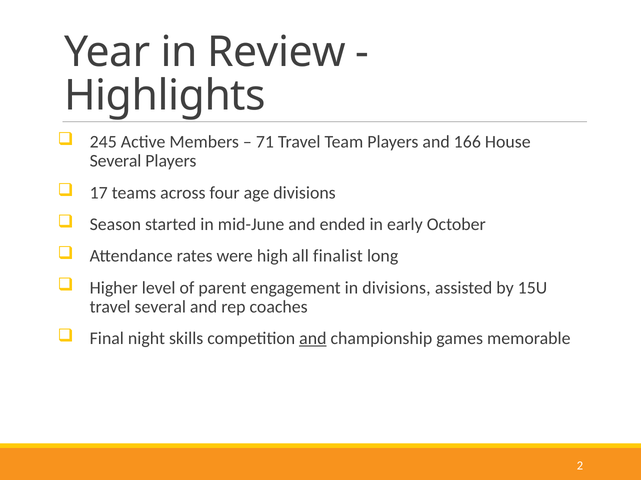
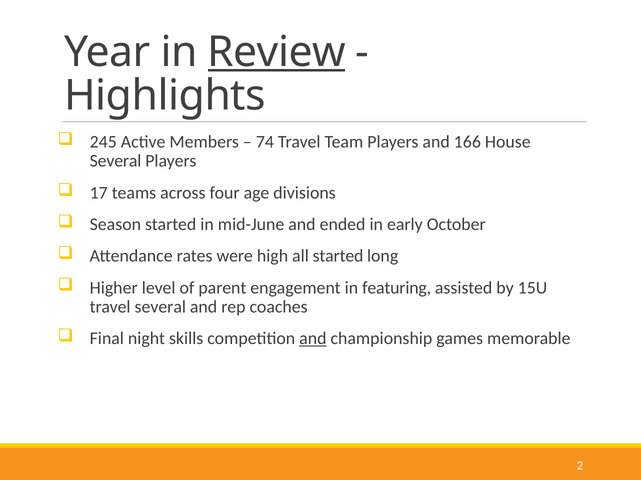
Review underline: none -> present (277, 52)
71: 71 -> 74 (265, 142)
all finalist: finalist -> started (338, 256)
in divisions: divisions -> featuring (397, 288)
